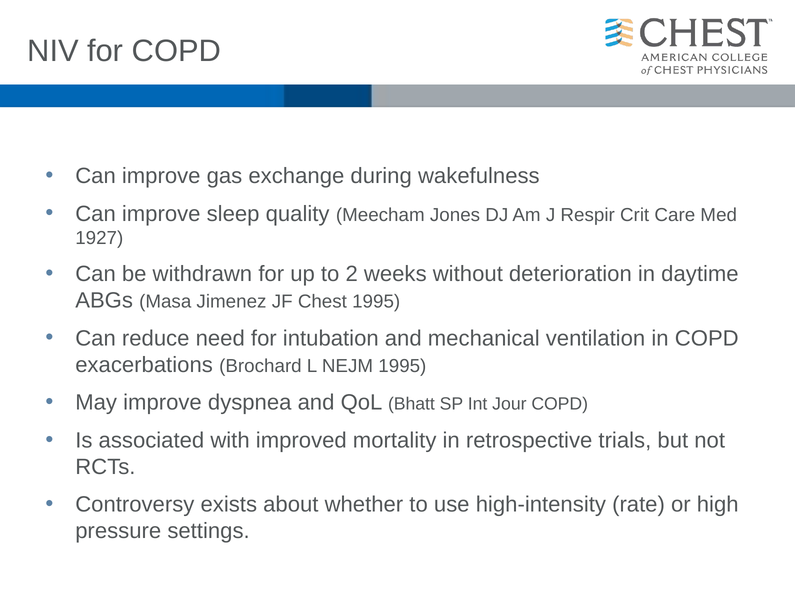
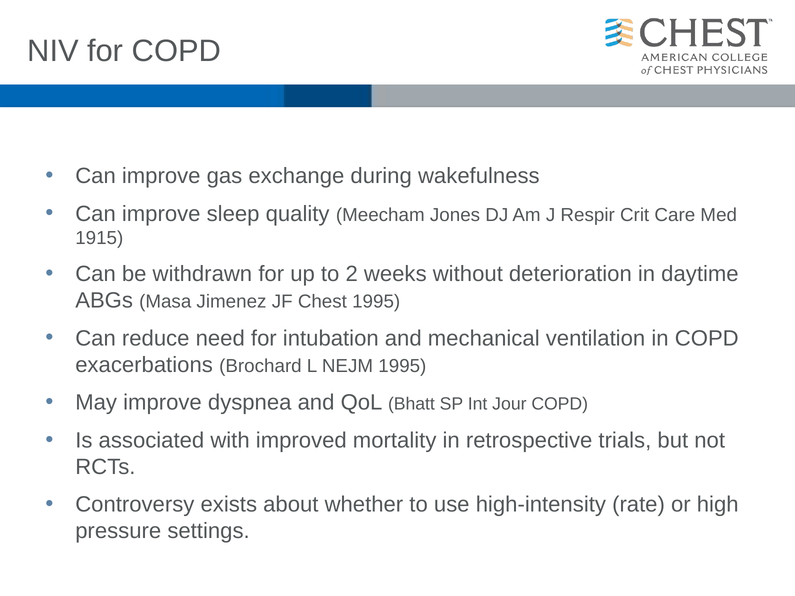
1927: 1927 -> 1915 (99, 238)
